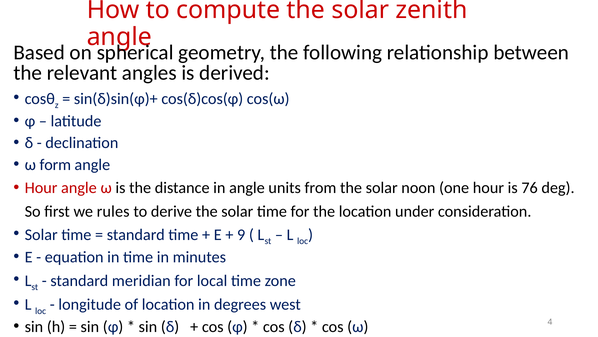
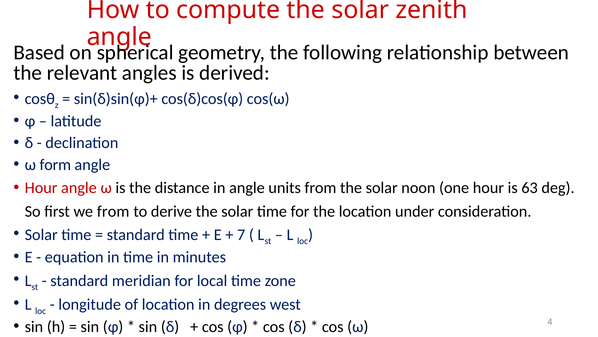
76: 76 -> 63 (530, 188)
we rules: rules -> from (113, 211)
9: 9 -> 7 (241, 235)
